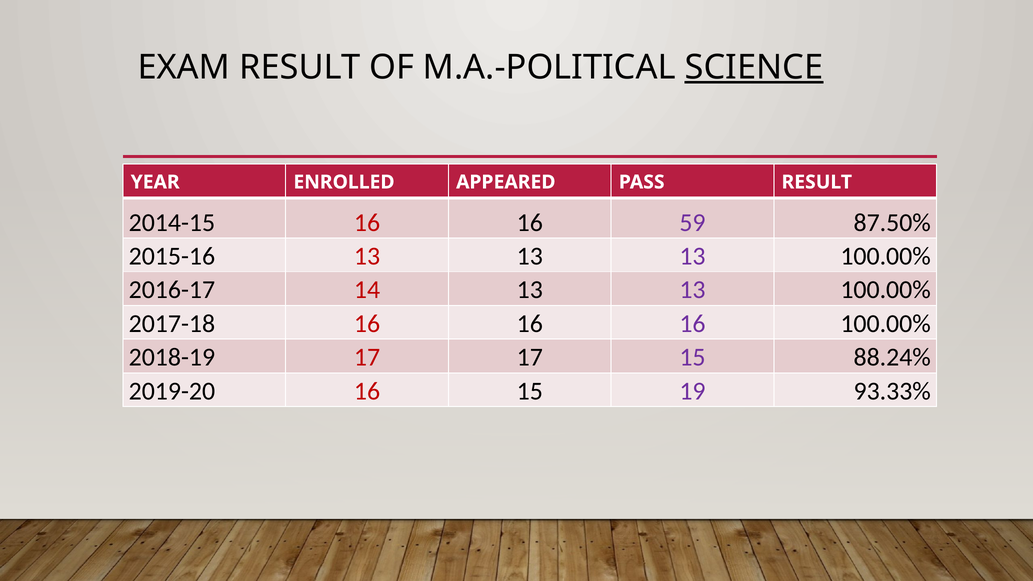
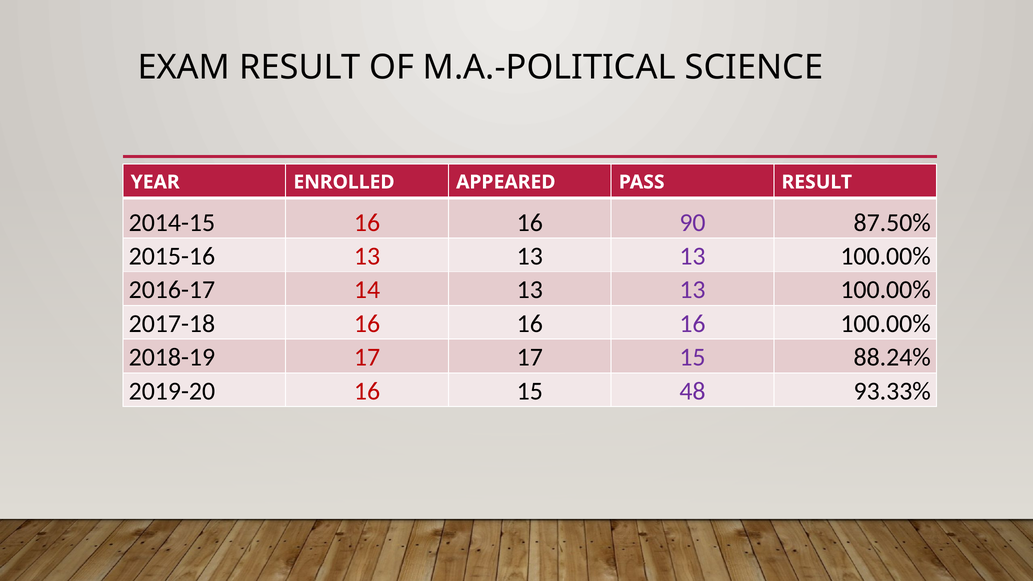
SCIENCE underline: present -> none (754, 67)
59: 59 -> 90 (692, 223)
19: 19 -> 48 (692, 391)
